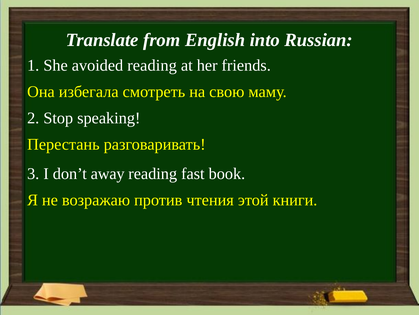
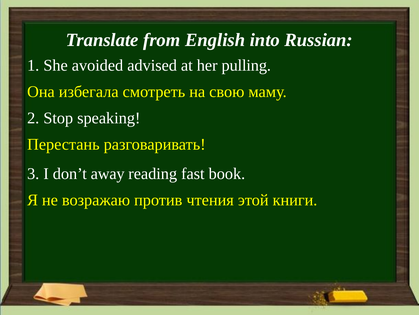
avoided reading: reading -> advised (152, 65)
friends: friends -> pulling (246, 65)
